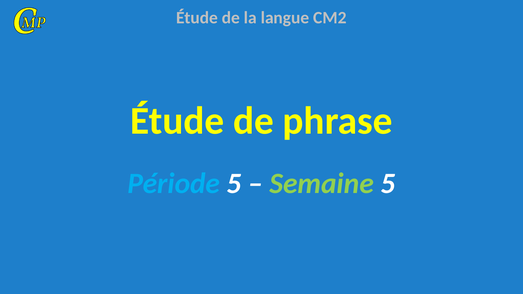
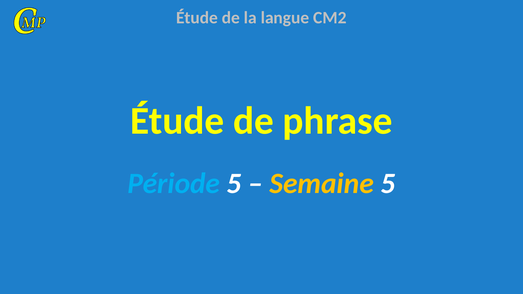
Semaine colour: light green -> yellow (322, 183)
